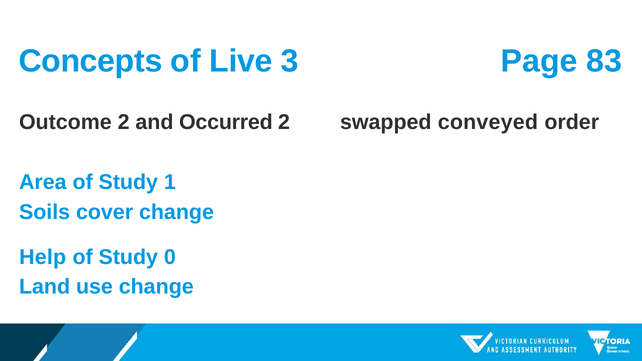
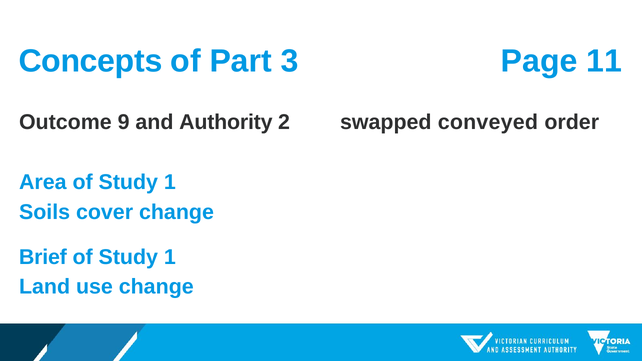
83: 83 -> 11 (604, 61)
Live: Live -> Part (241, 61)
Outcome 2: 2 -> 9 (124, 122)
Occurred: Occurred -> Authority (226, 122)
Help: Help -> Brief (43, 257)
0: 0 -> 1 (170, 257)
